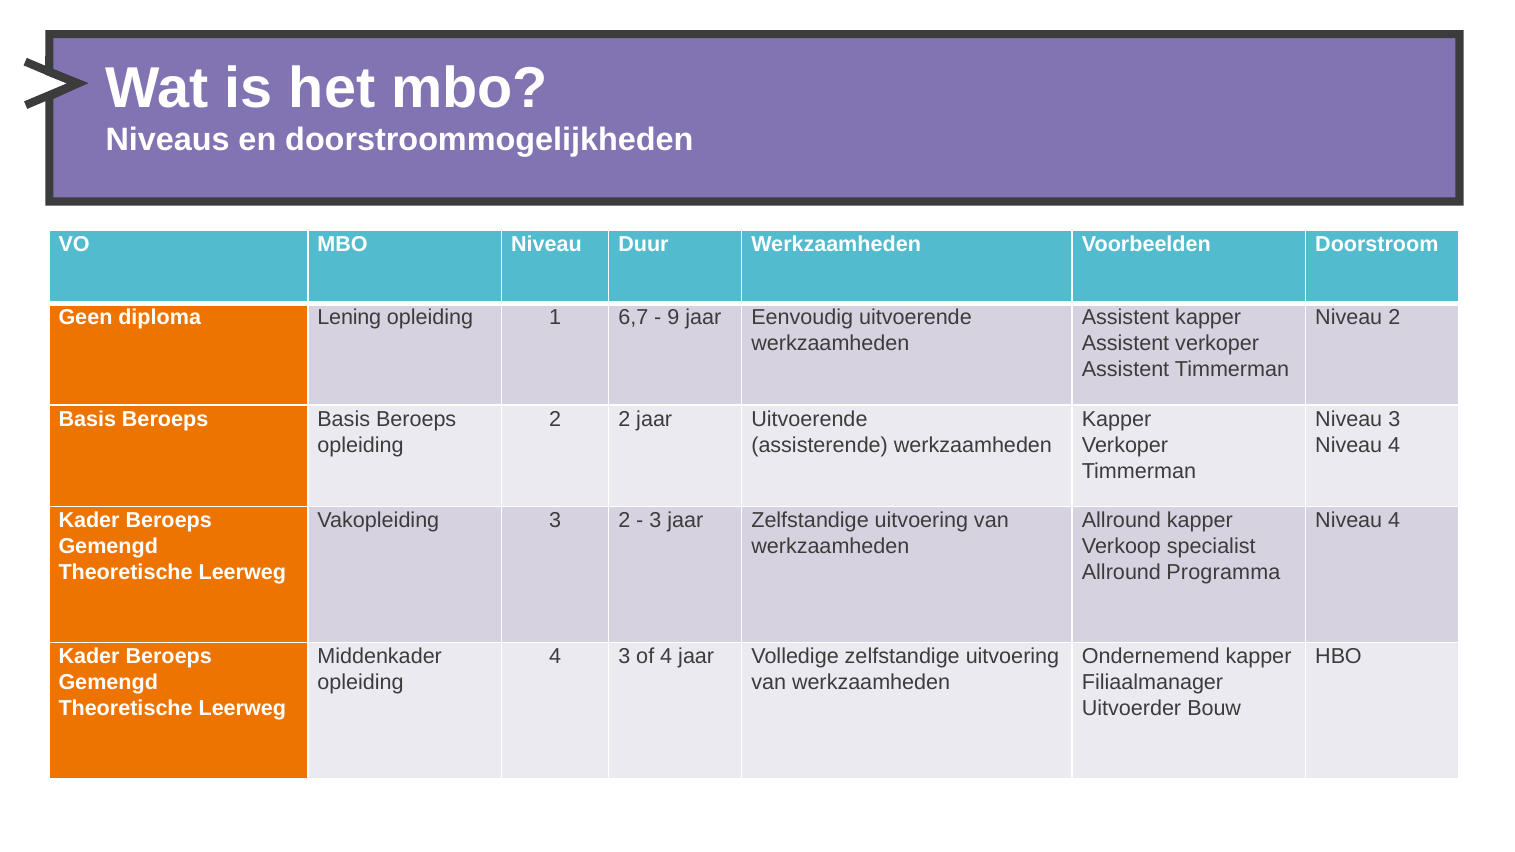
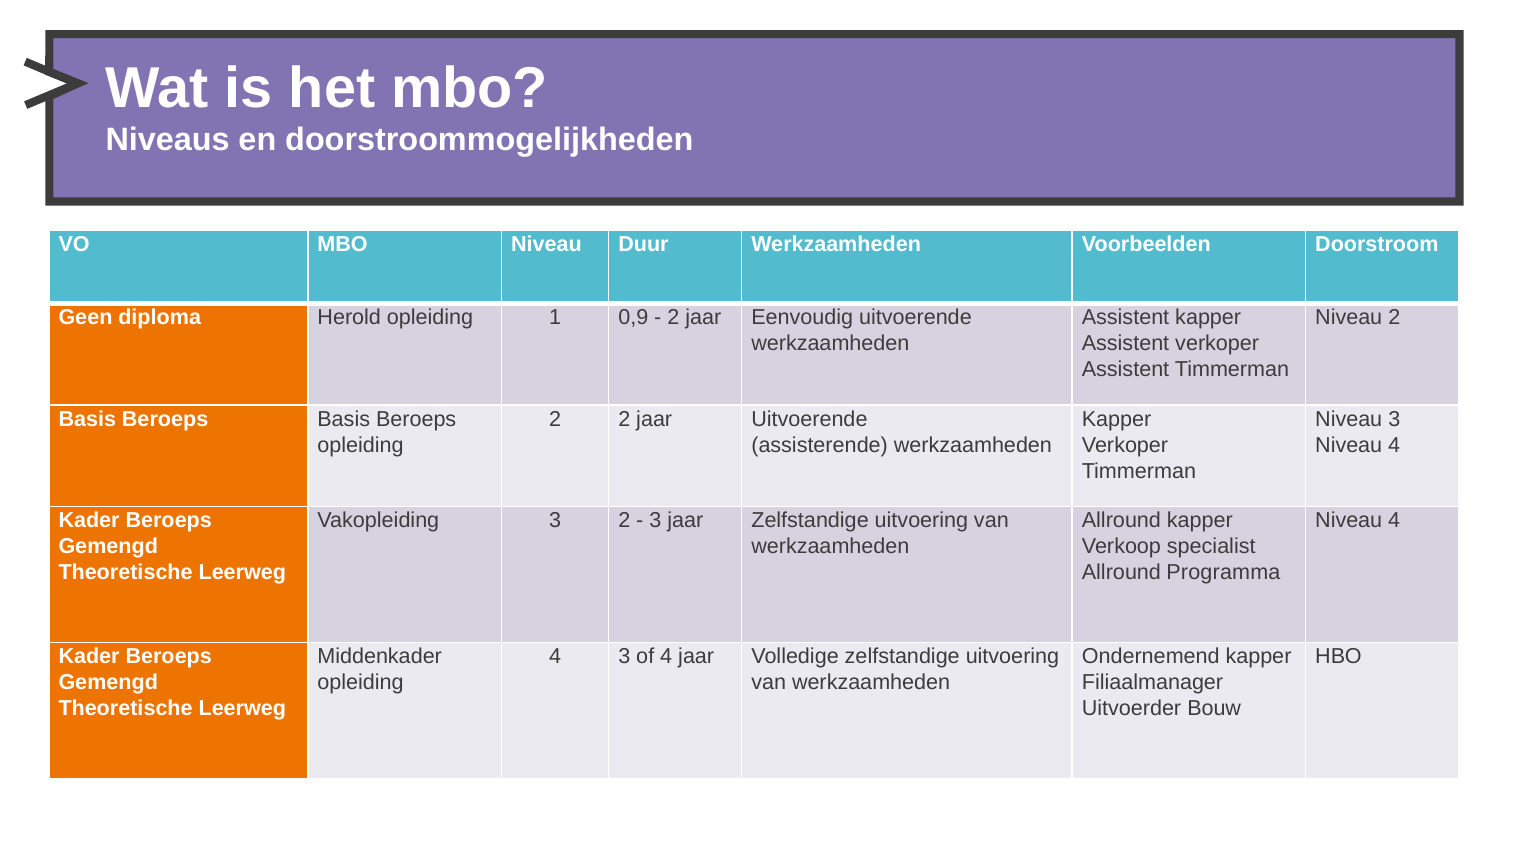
Lening: Lening -> Herold (349, 318)
6,7: 6,7 -> 0,9 (633, 318)
9: 9 -> 2 (673, 318)
